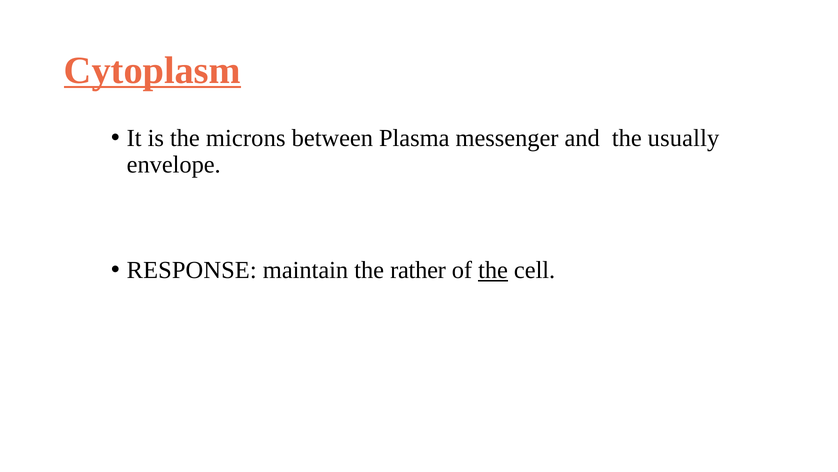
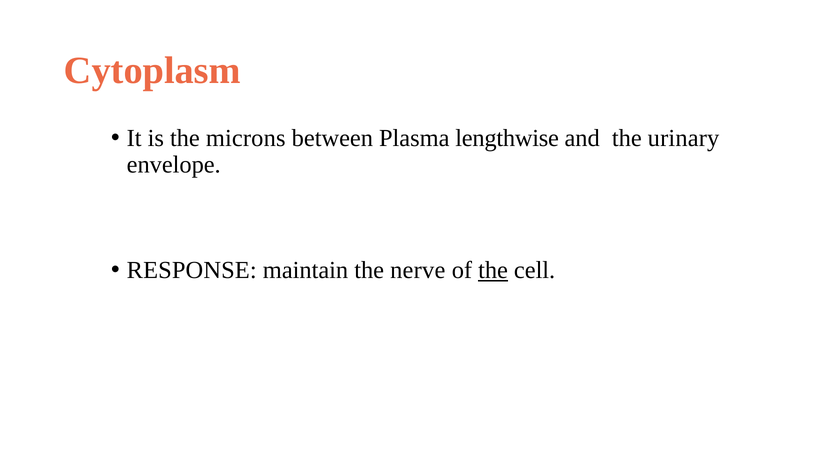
Cytoplasm underline: present -> none (152, 70)
messenger: messenger -> lengthwise (507, 138)
usually: usually -> urinary (684, 138)
rather: rather -> nerve (418, 270)
